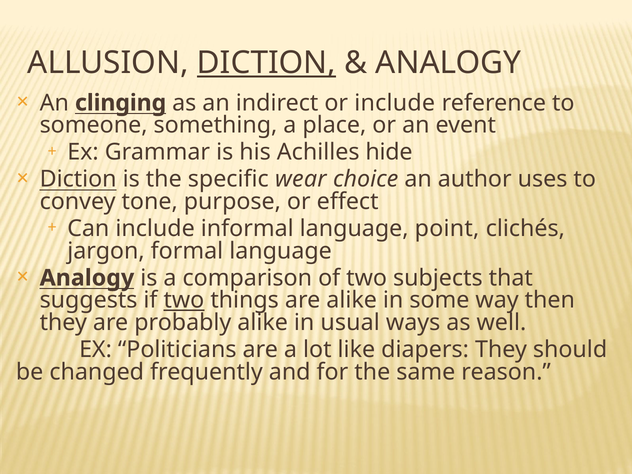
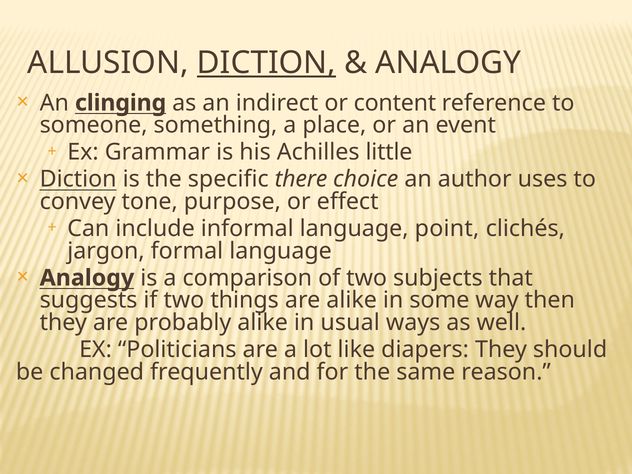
or include: include -> content (395, 103)
hide: hide -> little (389, 152)
wear: wear -> there (301, 179)
two underline: present -> none (184, 300)
